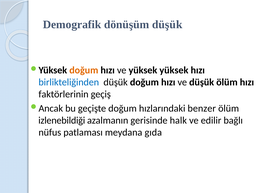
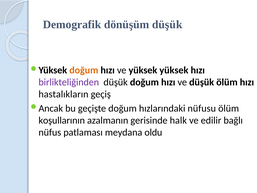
birlikteliğinden colour: blue -> purple (69, 82)
faktörlerinin: faktörlerinin -> hastalıkların (63, 94)
benzer: benzer -> nüfusu (202, 108)
izlenebildiği: izlenebildiği -> koşullarının (62, 120)
gıda: gıda -> oldu (153, 132)
